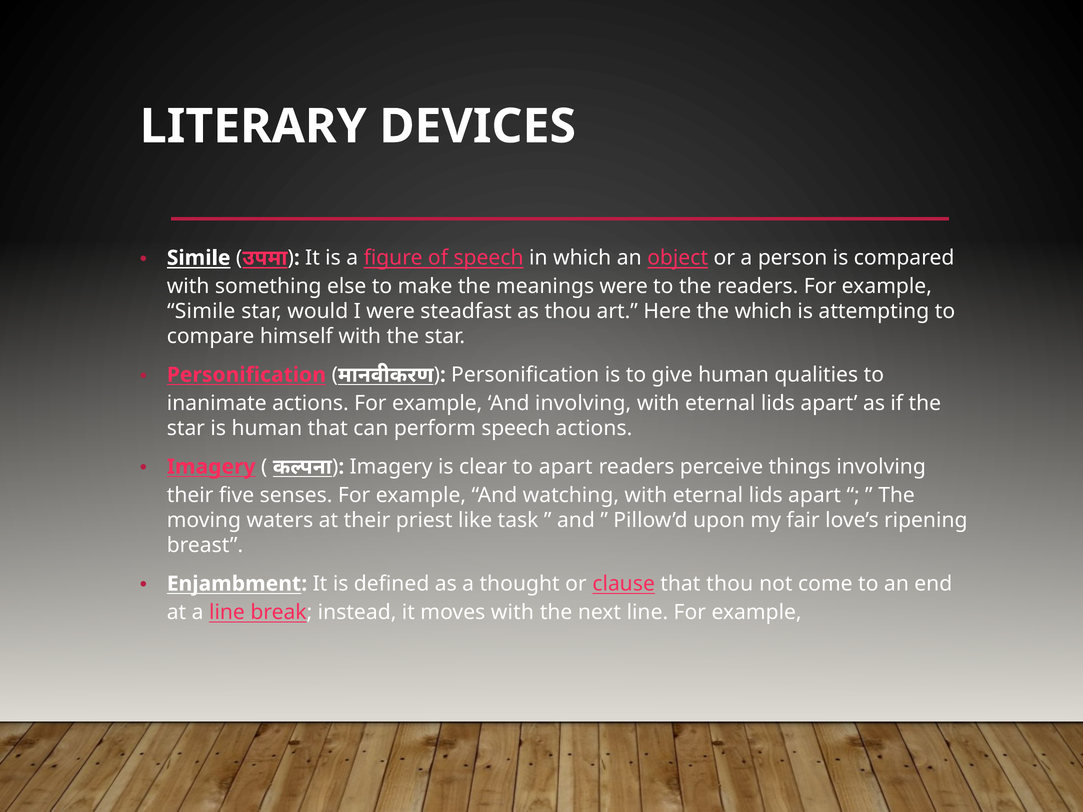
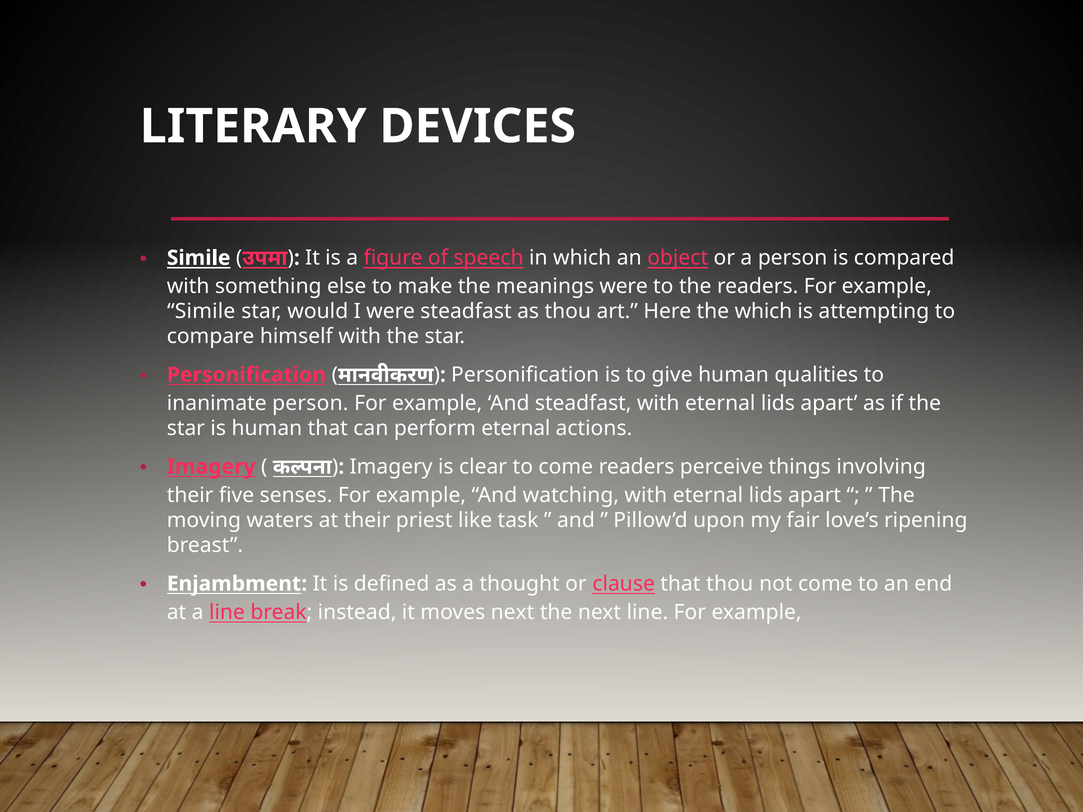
inanimate actions: actions -> person (310, 403)
And involving: involving -> steadfast (583, 403)
perform speech: speech -> eternal (516, 428)
to apart: apart -> come (566, 467)
moves with: with -> next (512, 612)
